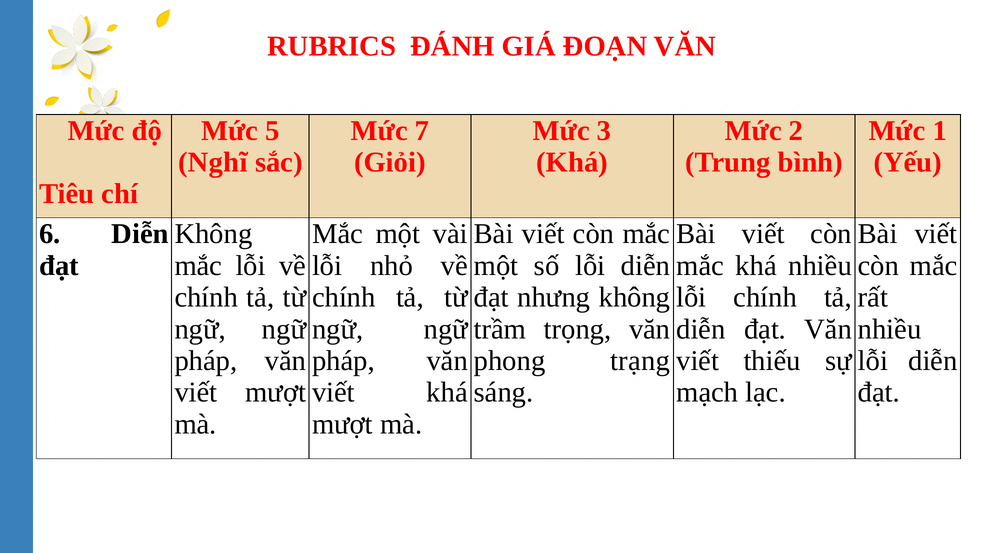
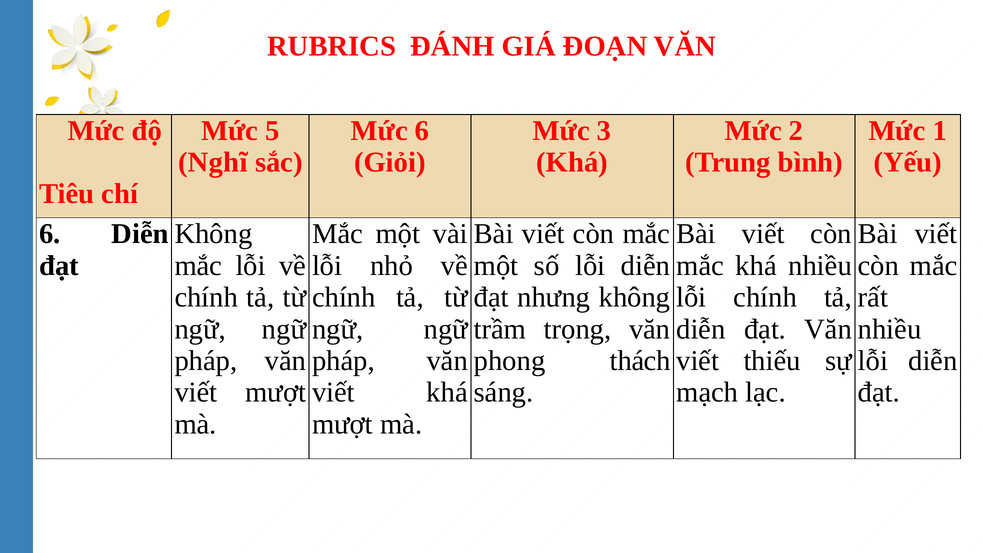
Mức 7: 7 -> 6 (422, 131)
trạng: trạng -> thách (640, 361)
